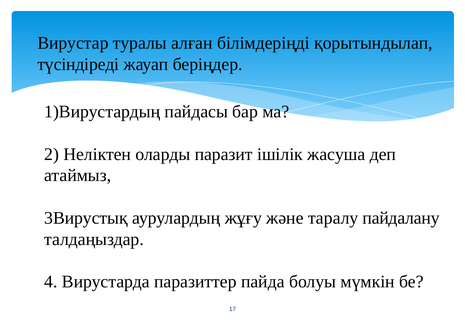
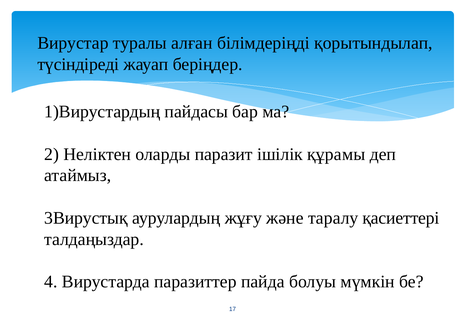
жасуша: жасуша -> құрамы (336, 154)
пайдалану: пайдалану -> қасиеттері (401, 218)
